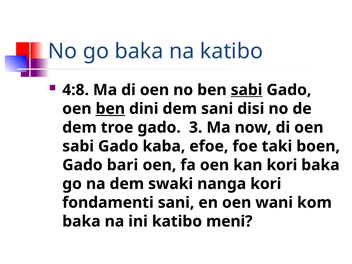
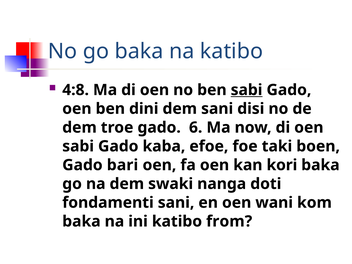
ben underline: present -> none (110, 109)
3: 3 -> 6 (196, 127)
nanga kori: kori -> doti (266, 184)
meni: meni -> from (229, 221)
